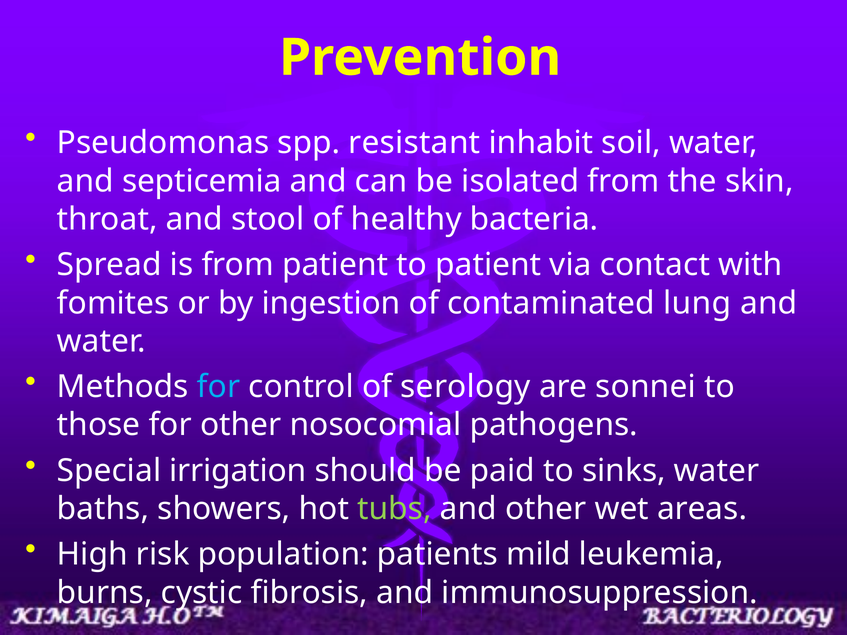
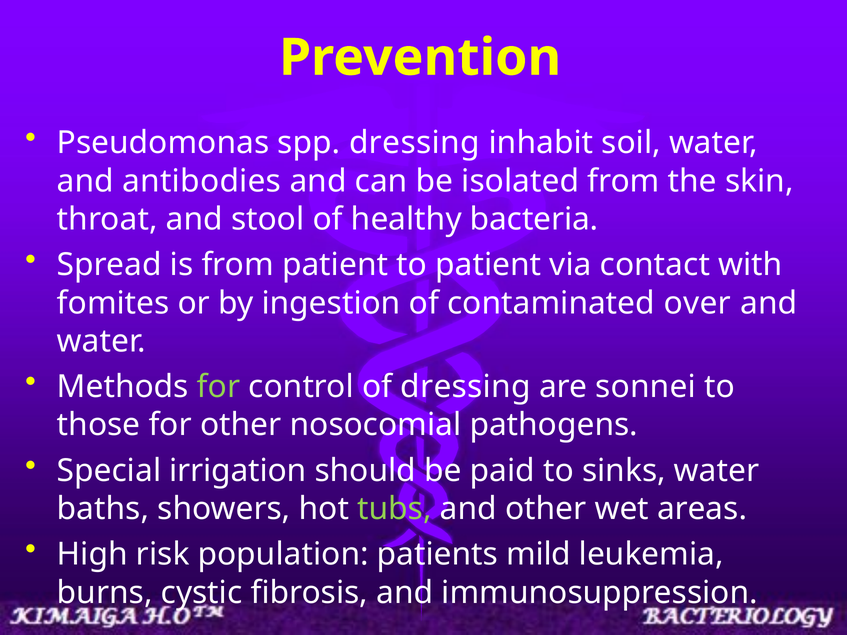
spp resistant: resistant -> dressing (414, 143)
septicemia: septicemia -> antibodies (202, 181)
lung: lung -> over (697, 303)
for colour: light blue -> light green (219, 387)
of serology: serology -> dressing (466, 387)
